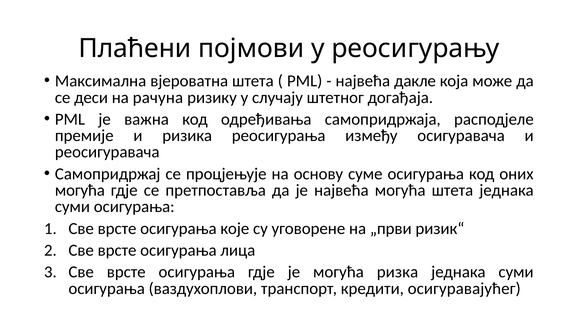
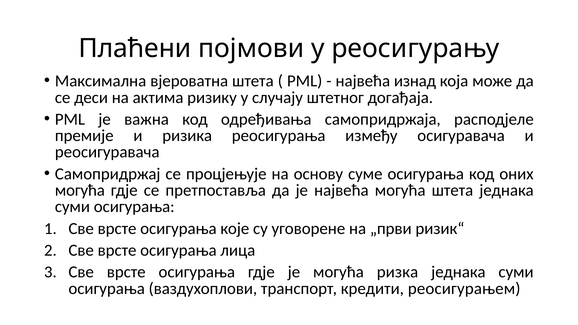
дакле: дакле -> изнад (415, 81)
рачуна: рачуна -> актима (158, 98)
осигуравајућег: осигуравајућег -> реосигурањем (464, 289)
